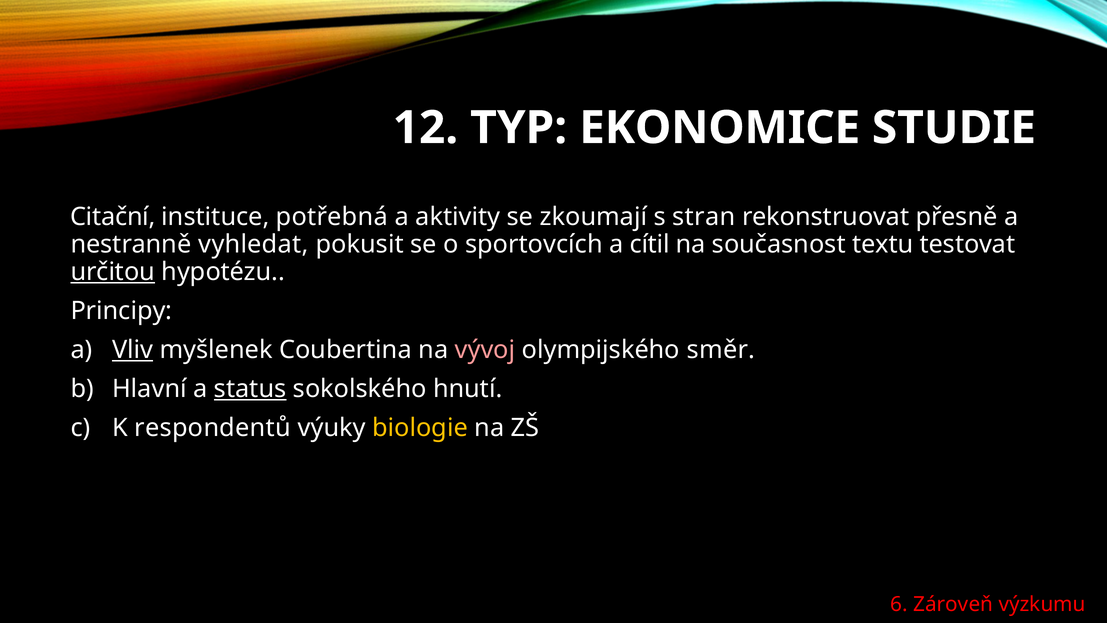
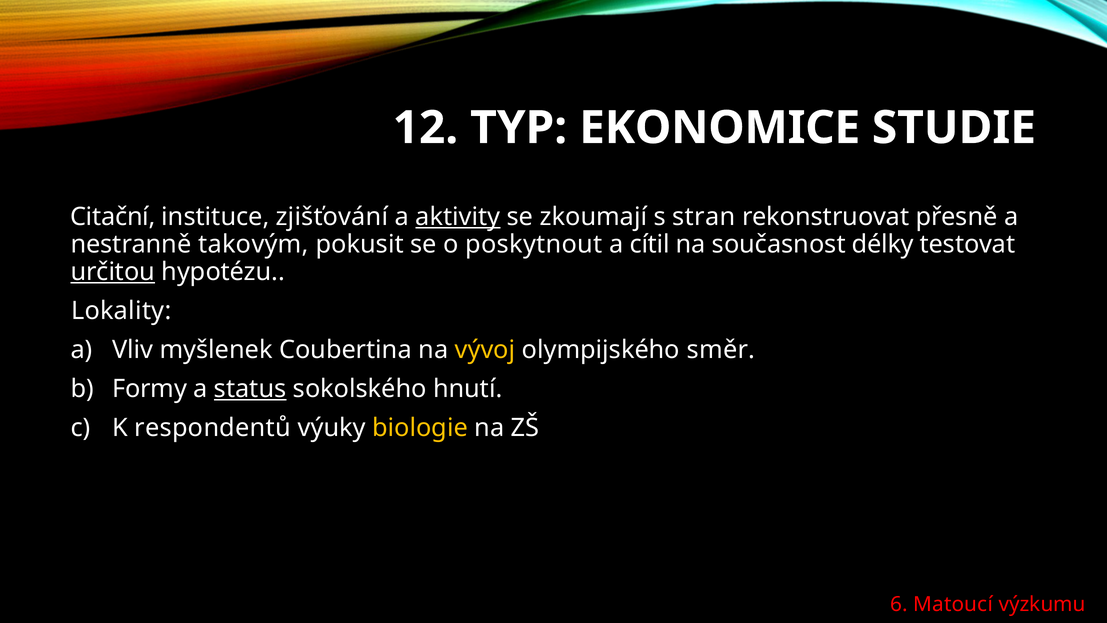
potřebná: potřebná -> zjišťování (332, 217)
aktivity underline: none -> present (458, 217)
vyhledat: vyhledat -> takovým (253, 244)
sportovcích: sportovcích -> poskytnout (534, 244)
textu: textu -> délky (883, 244)
Principy: Principy -> Lokality (121, 311)
Vliv underline: present -> none (133, 350)
vývoj colour: pink -> yellow (485, 350)
Hlavní: Hlavní -> Formy (150, 389)
Zároveň: Zároveň -> Matoucí (953, 604)
